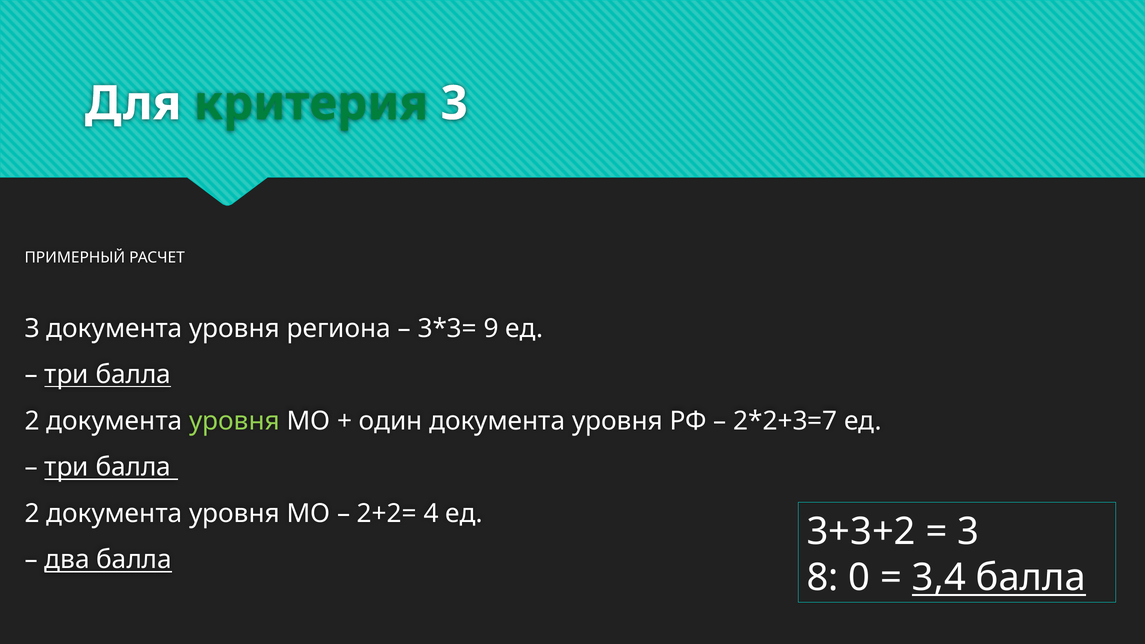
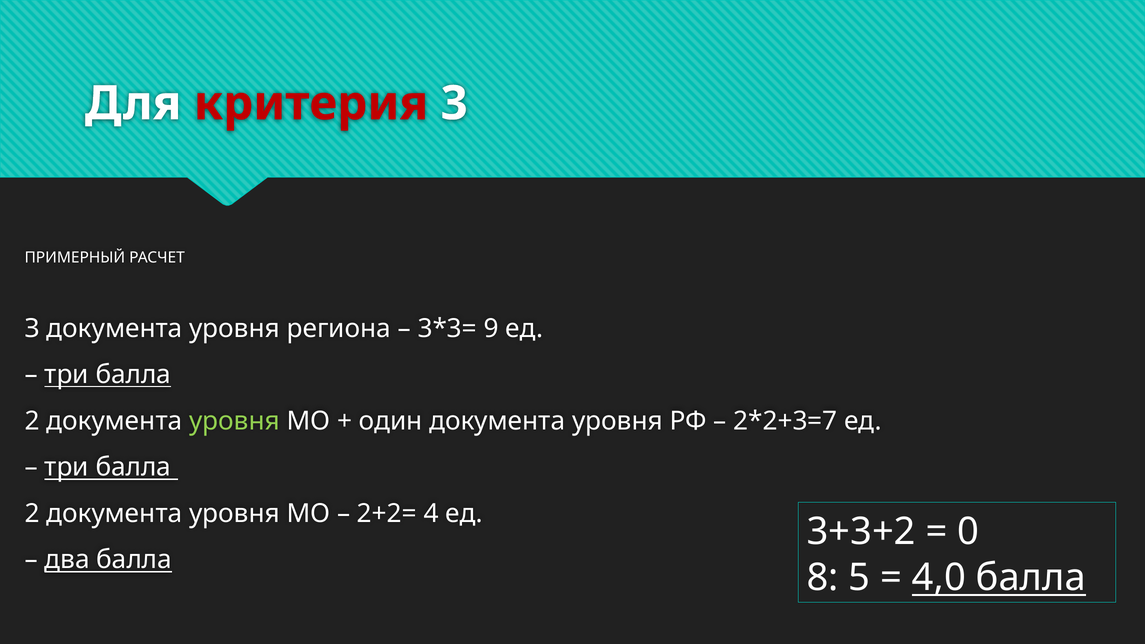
критерия colour: green -> red (311, 104)
3: 3 -> 0 (968, 532)
0: 0 -> 5 (859, 578)
3,4: 3,4 -> 4,0 (939, 578)
